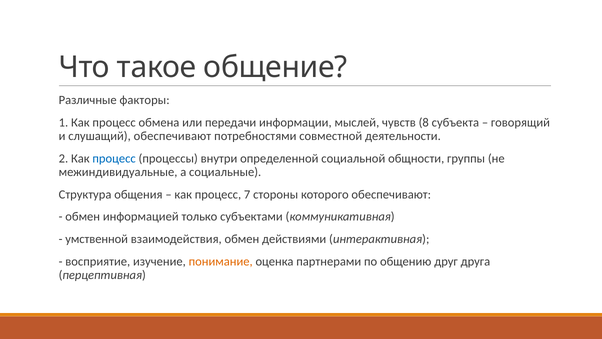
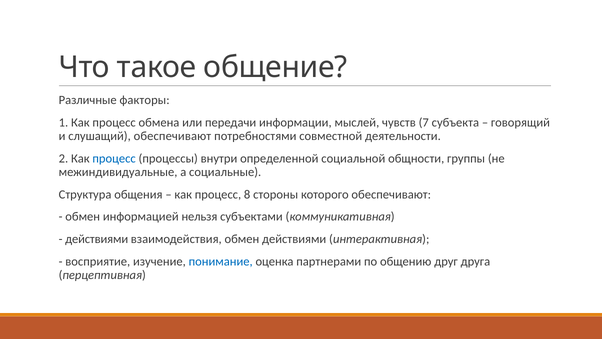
8: 8 -> 7 (424, 122)
7: 7 -> 8 (247, 194)
только: только -> нельзя (199, 217)
умственной: умственной -> действиями (97, 239)
понимание colour: orange -> blue (221, 261)
